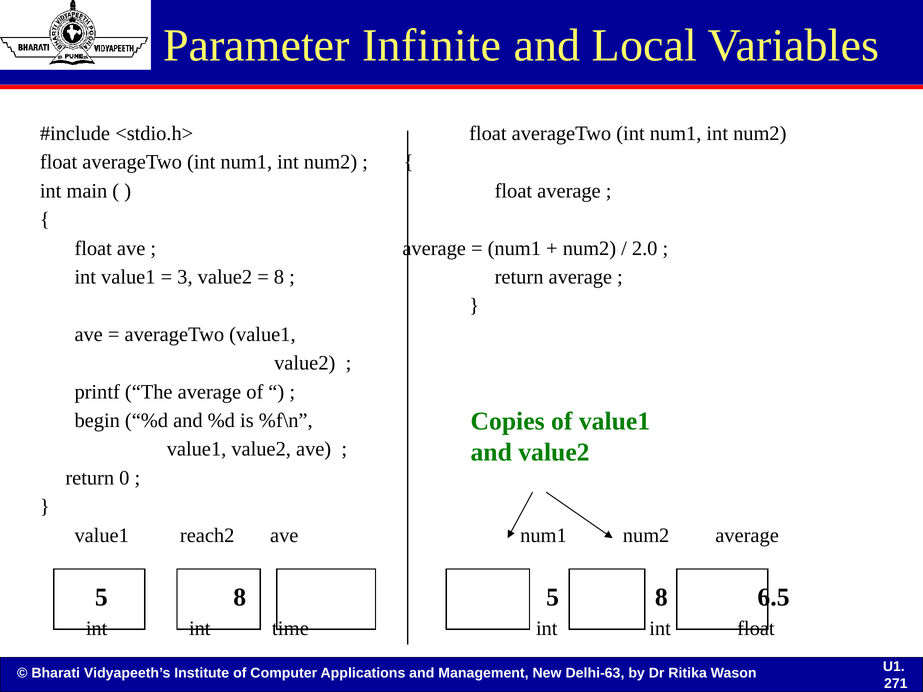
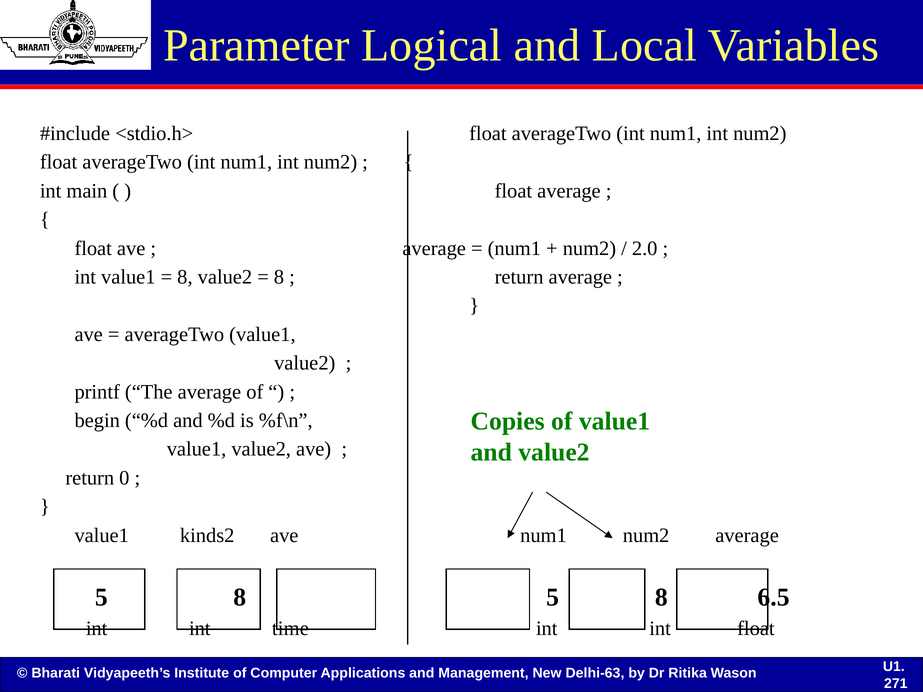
Infinite: Infinite -> Logical (432, 45)
3: 3 -> 8 (185, 277)
reach2: reach2 -> kinds2 (207, 535)
